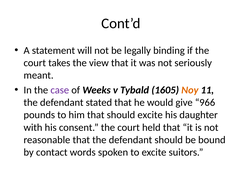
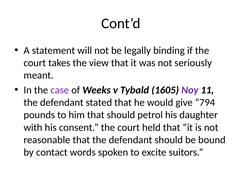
Noy colour: orange -> purple (190, 90)
966: 966 -> 794 (205, 103)
should excite: excite -> petrol (150, 115)
